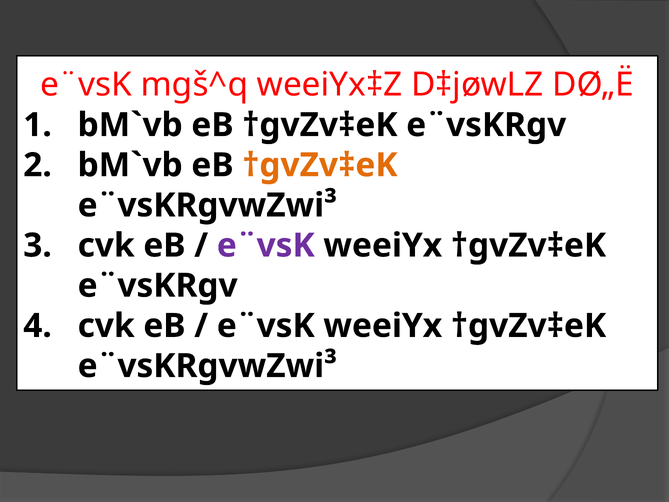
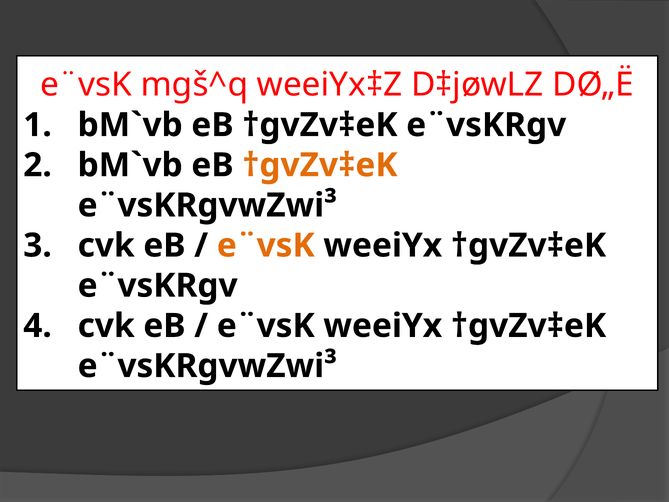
e¨vsK colour: purple -> orange (266, 245)
